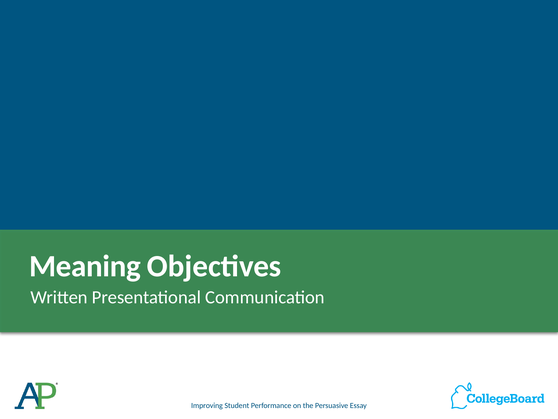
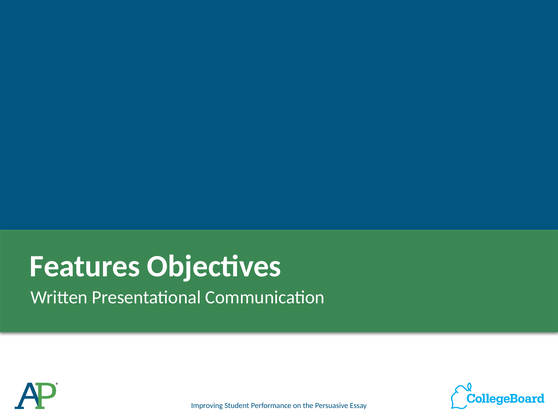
Meaning: Meaning -> Features (85, 266)
